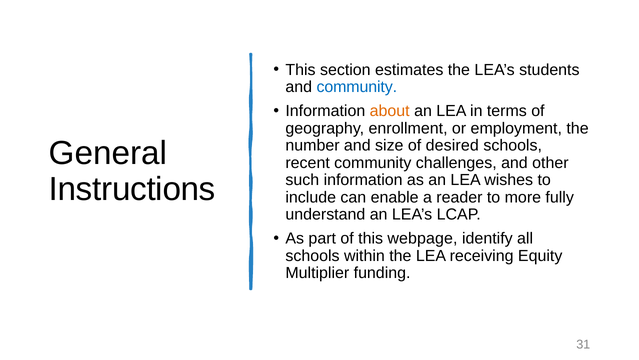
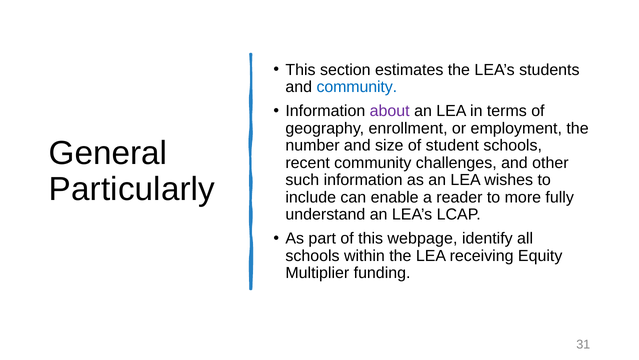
about colour: orange -> purple (390, 111)
desired: desired -> student (452, 145)
Instructions: Instructions -> Particularly (132, 189)
